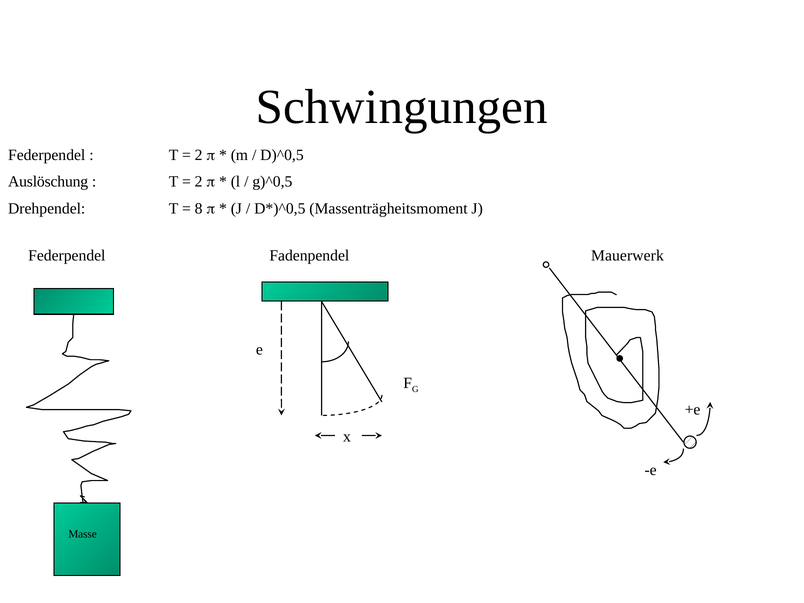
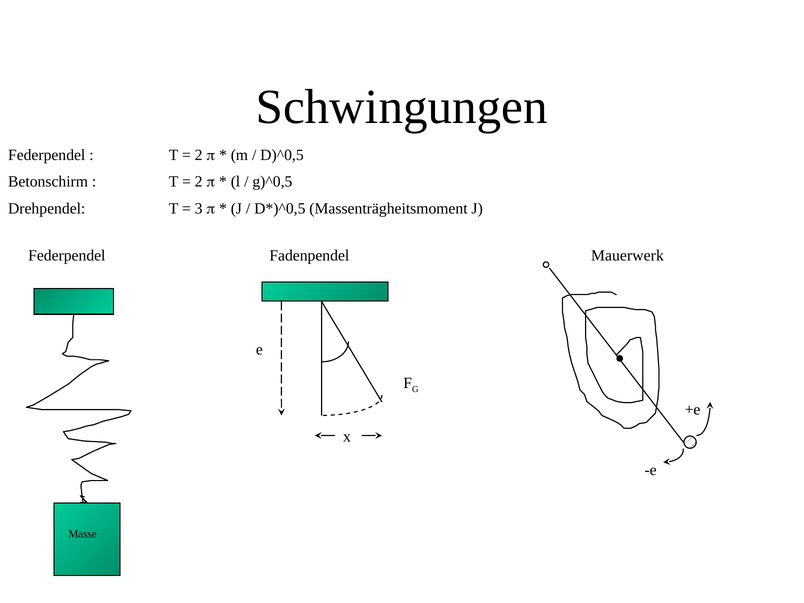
Auslöschung: Auslöschung -> Betonschirm (48, 182)
8: 8 -> 3 (199, 208)
